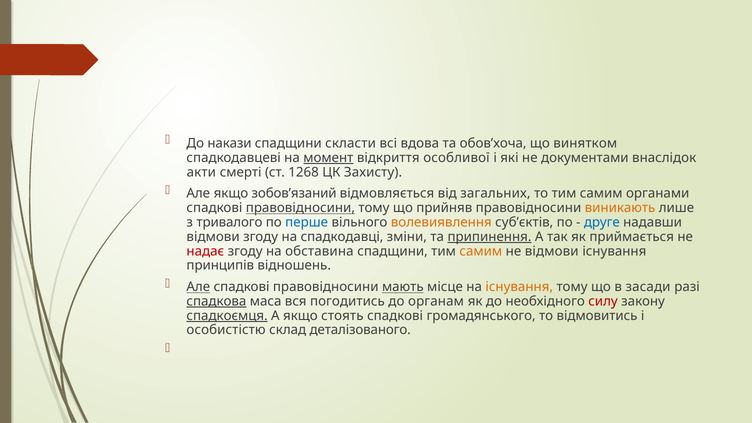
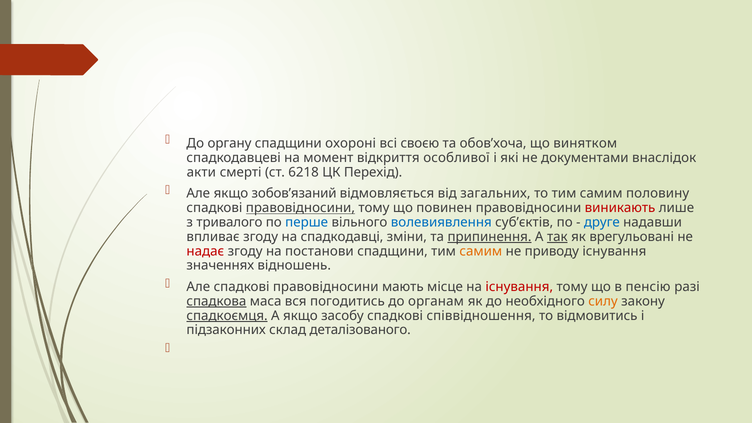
накази: накази -> органу (229, 143)
скласти: скласти -> охороні (351, 143)
вдова: вдова -> своєю (420, 143)
момент underline: present -> none (328, 158)
1268: 1268 -> 6218 (304, 172)
Захисту: Захисту -> Перехід (373, 172)
органами: органами -> половину (658, 194)
прийняв: прийняв -> повинен (444, 208)
виникають colour: orange -> red (620, 208)
волевиявлення colour: orange -> blue (441, 222)
відмови: відмови -> впливає (213, 237)
так underline: none -> present (557, 237)
приймається: приймається -> врегульовані (632, 237)
обставина: обставина -> постанови (319, 251)
не відмови: відмови -> приводу (552, 251)
принципів: принципів -> значеннях (220, 265)
Але underline: present -> none (198, 287)
мають underline: present -> none (403, 287)
існування colour: orange -> red (519, 287)
засади: засади -> пенсію (648, 287)
силу colour: red -> orange (603, 301)
стоять: стоять -> засобу (342, 316)
громадянського: громадянського -> співвідношення (481, 316)
особистістю: особистістю -> підзаконних (226, 330)
